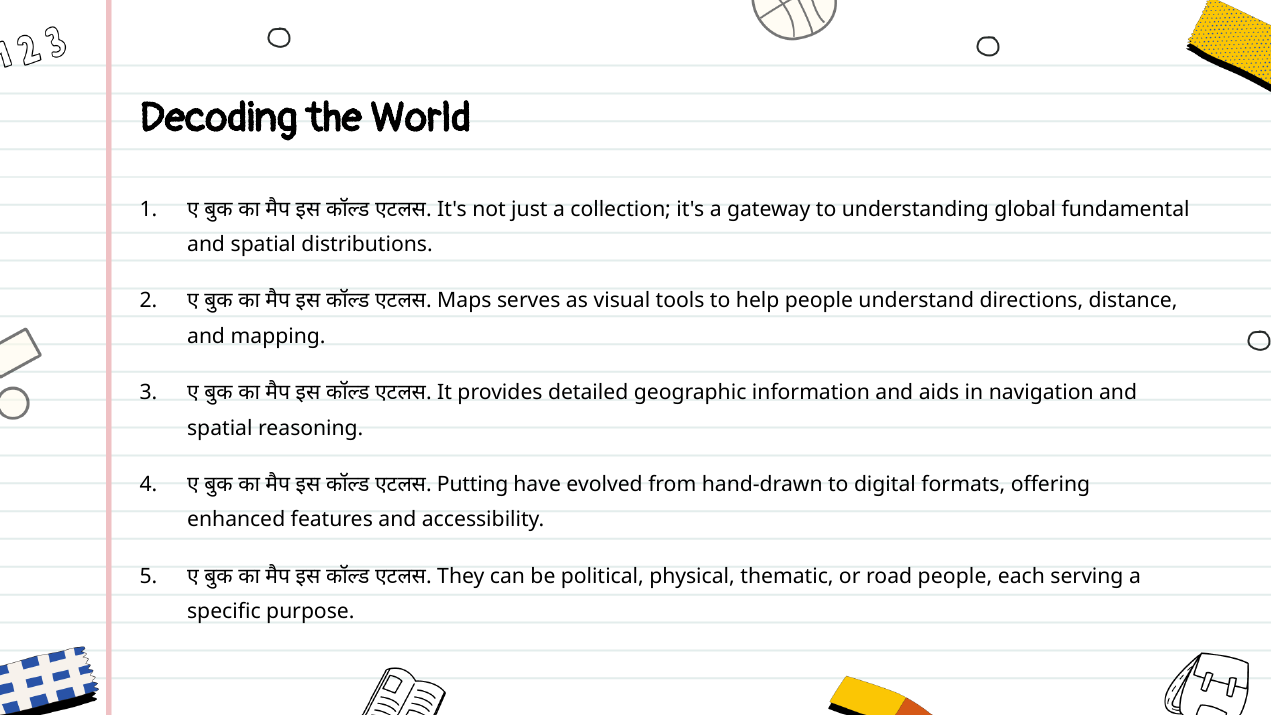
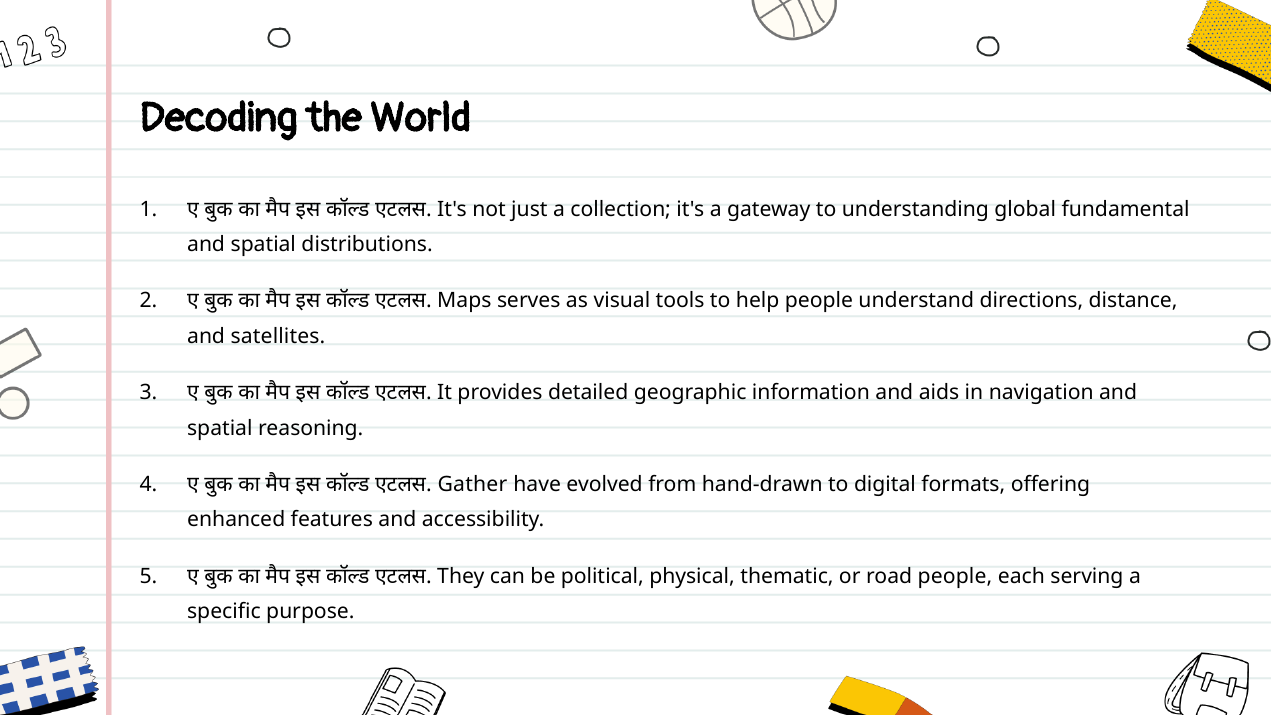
mapping: mapping -> satellites (278, 336)
Putting: Putting -> Gather (472, 485)
